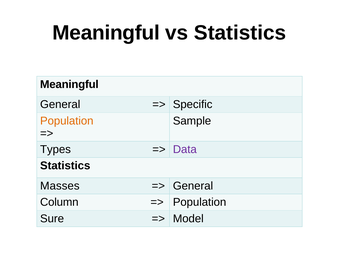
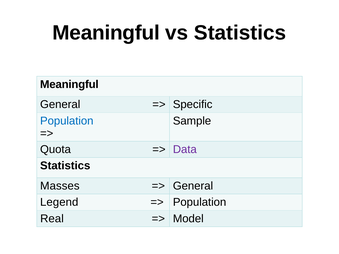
Population colour: orange -> blue (67, 121)
Types: Types -> Quota (55, 150)
Column: Column -> Legend (59, 202)
Sure: Sure -> Real (52, 219)
